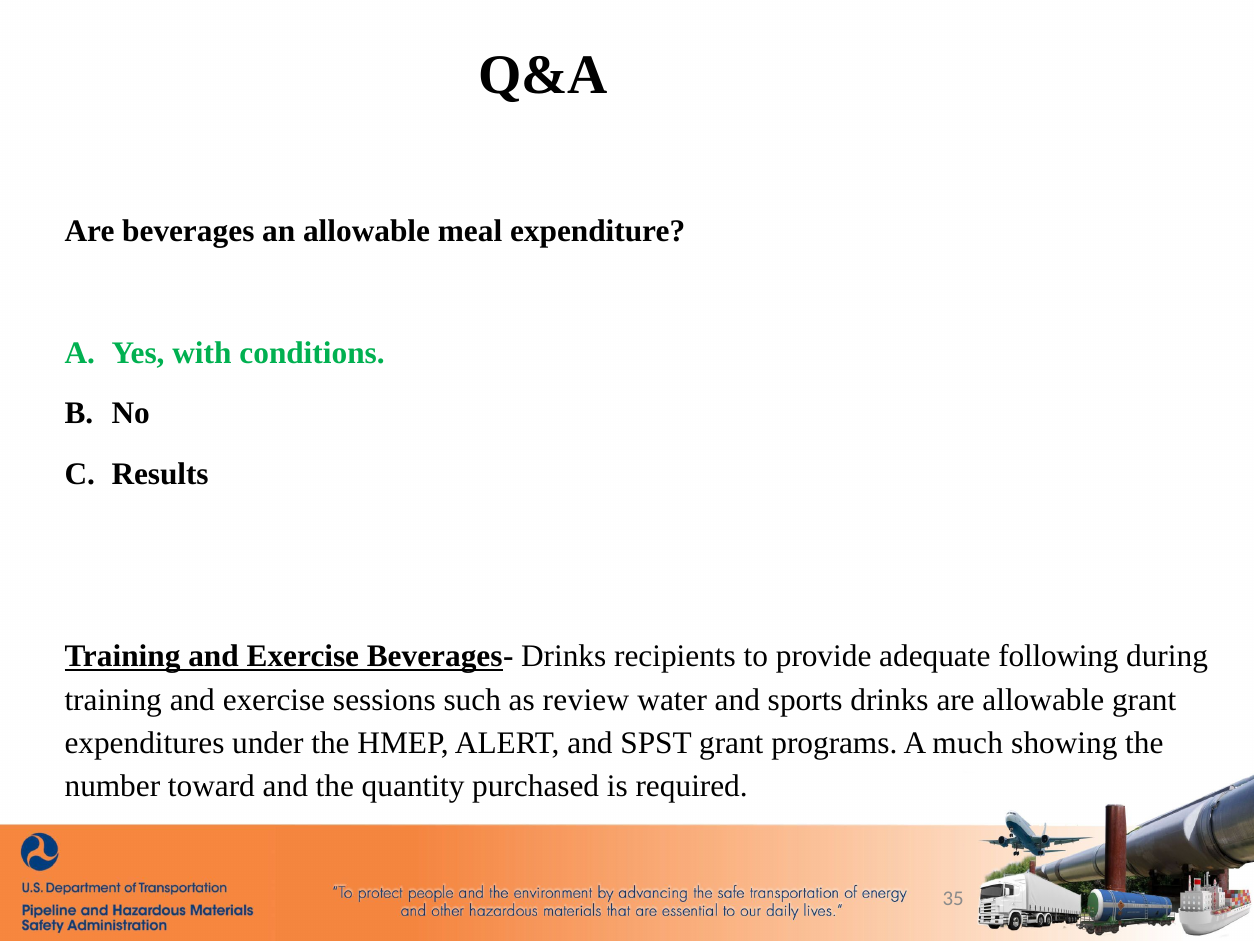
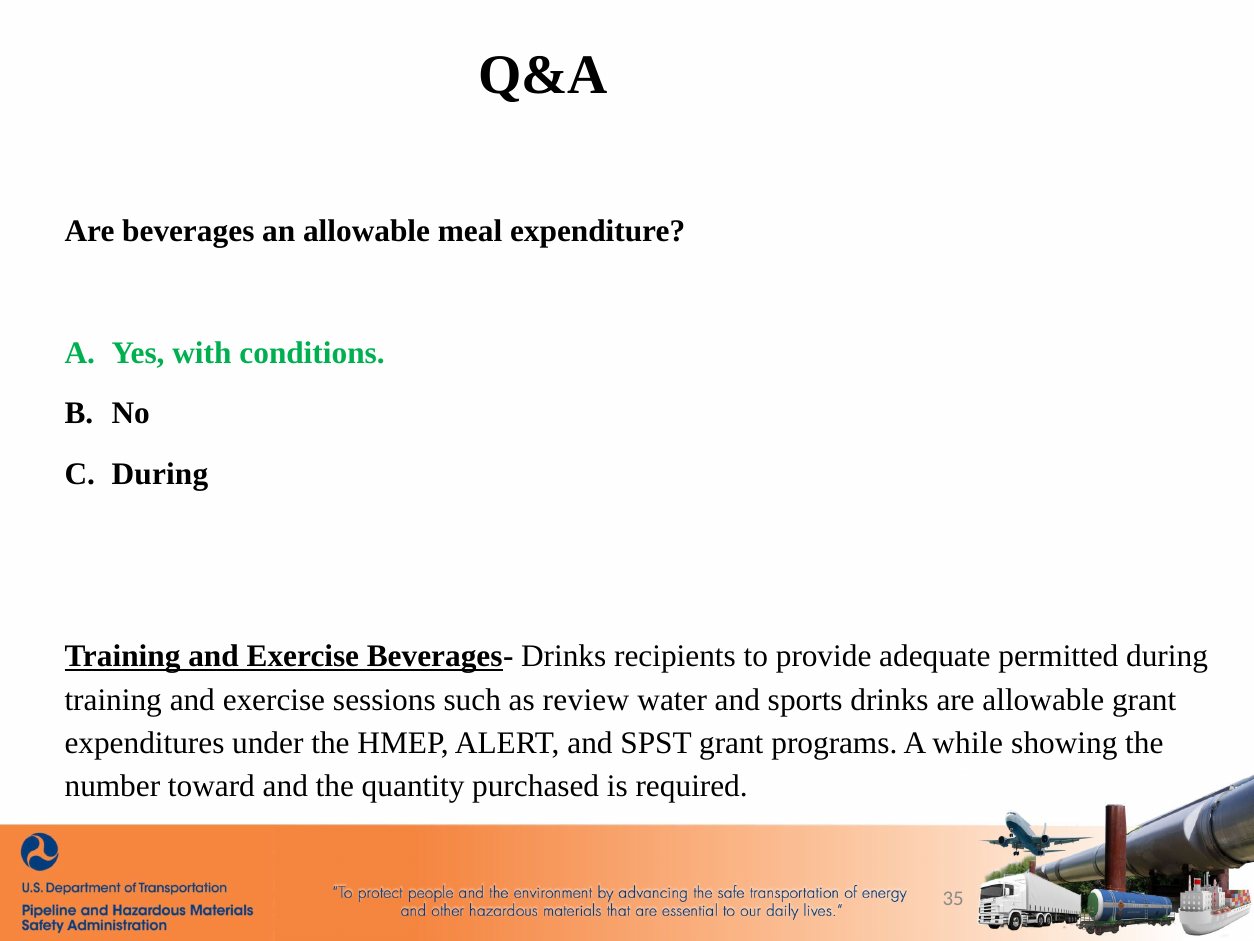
Results: Results -> During (160, 474)
following: following -> permitted (1058, 656)
much: much -> while (968, 743)
